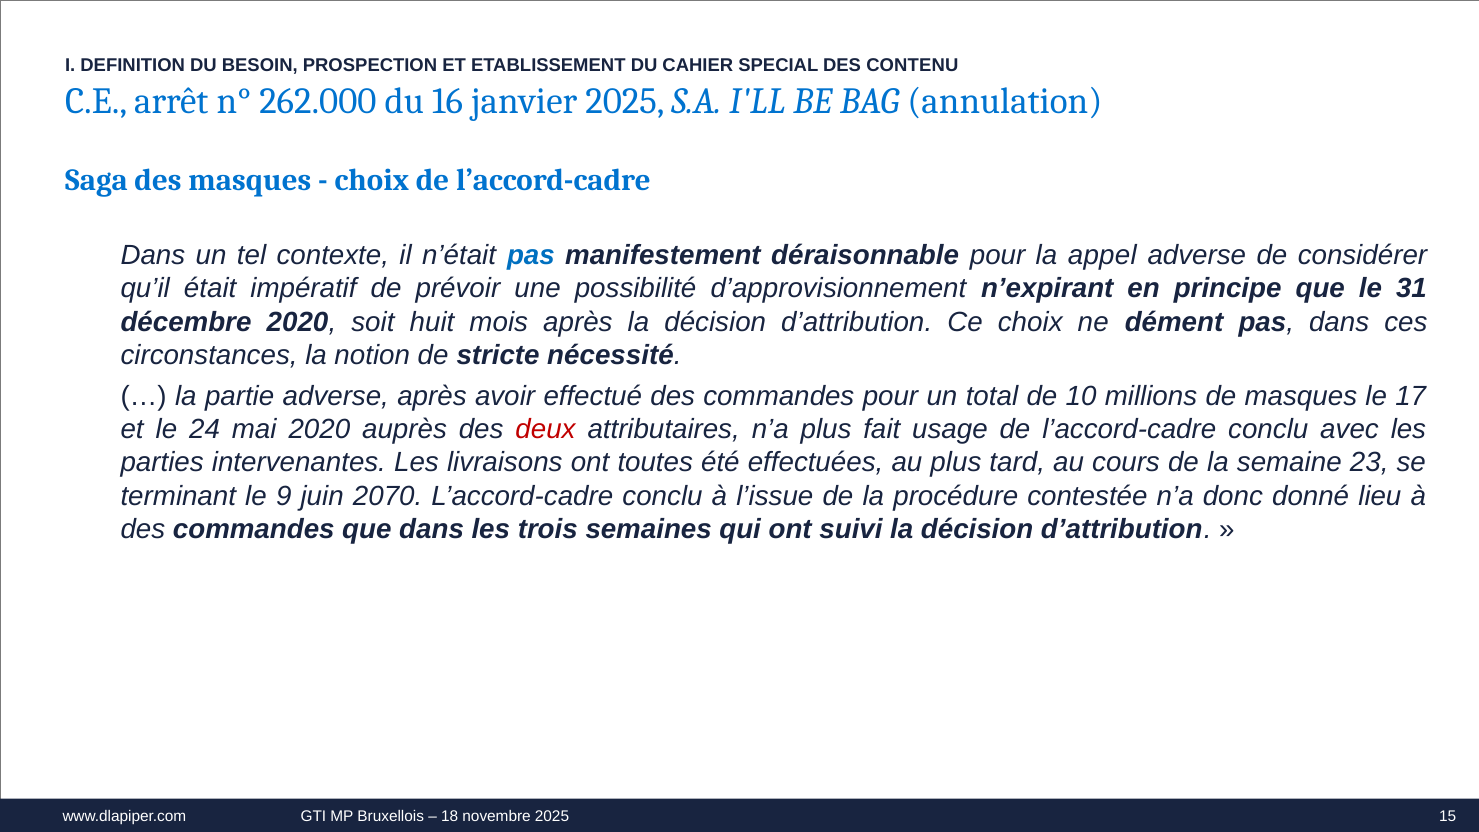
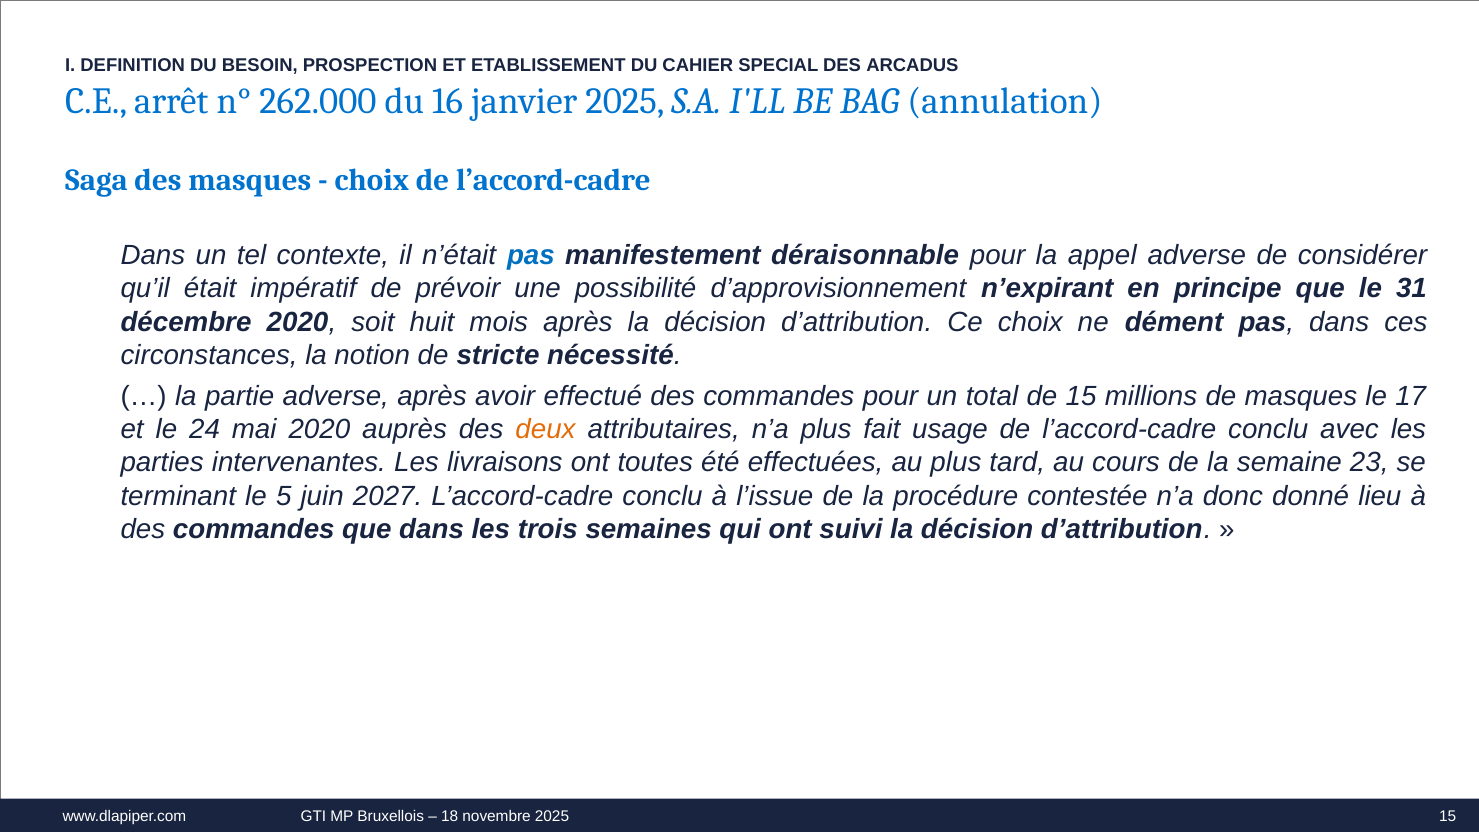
CONTENU: CONTENU -> ARCADUS (912, 65)
de 10: 10 -> 15 (1081, 396)
deux colour: red -> orange (546, 429)
9: 9 -> 5 (284, 496)
2070: 2070 -> 2027 (388, 496)
